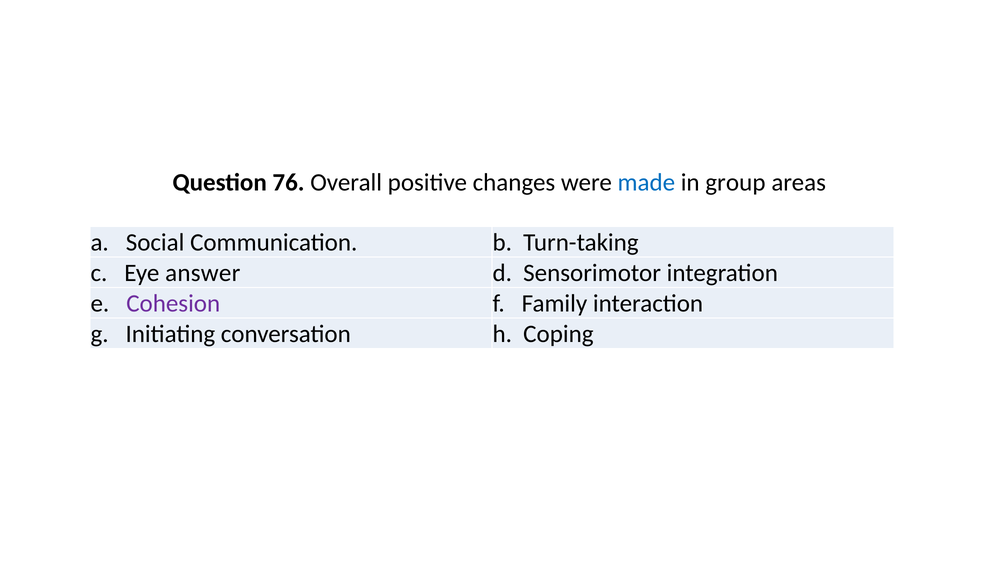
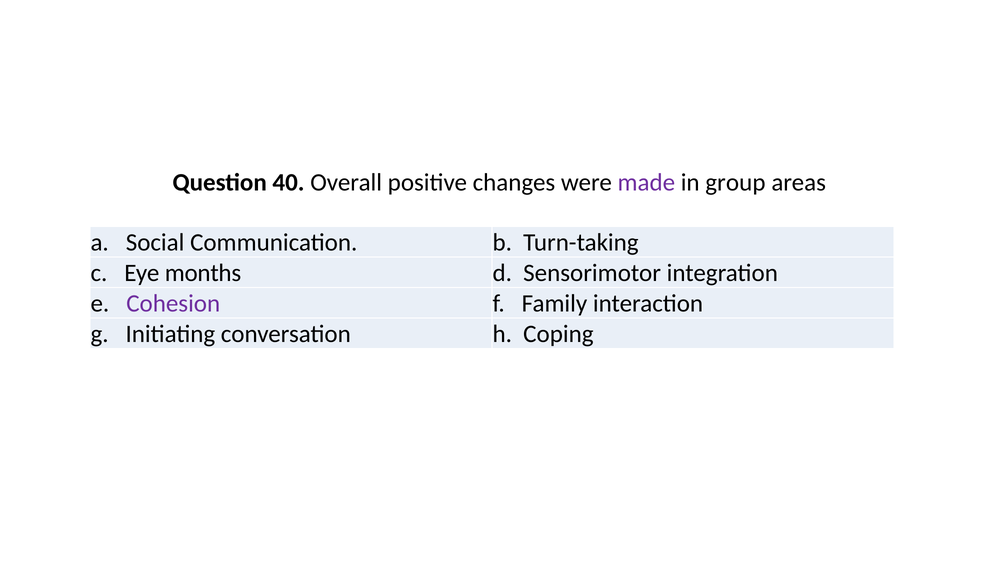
76: 76 -> 40 (289, 182)
made colour: blue -> purple (646, 182)
answer: answer -> months (203, 273)
